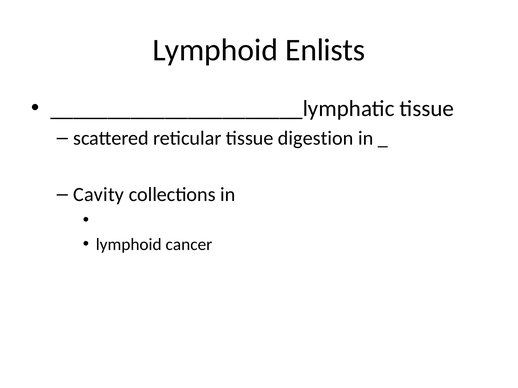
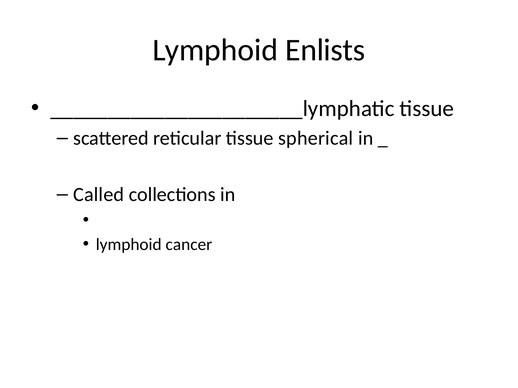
digestion: digestion -> spherical (316, 138)
Cavity: Cavity -> Called (99, 195)
